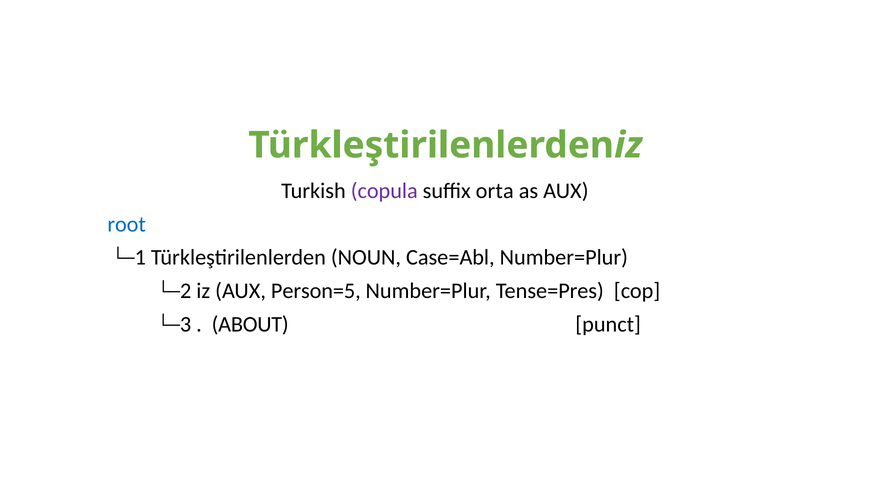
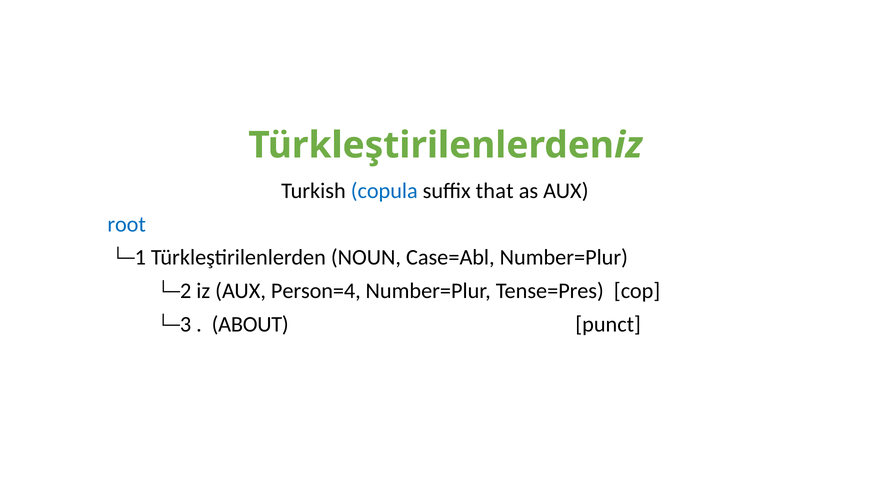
copula colour: purple -> blue (384, 191)
orta: orta -> that (495, 191)
Person=5: Person=5 -> Person=4 (316, 291)
